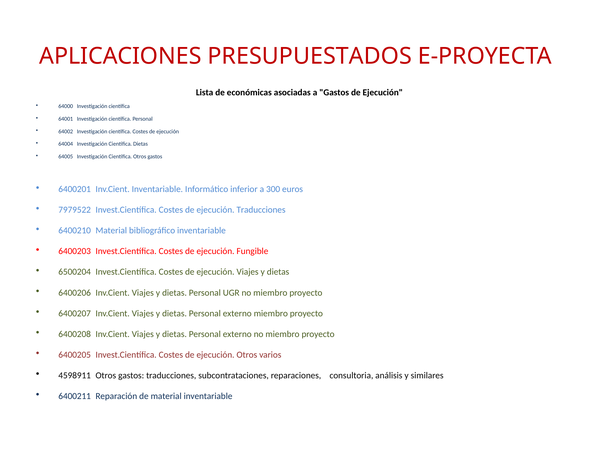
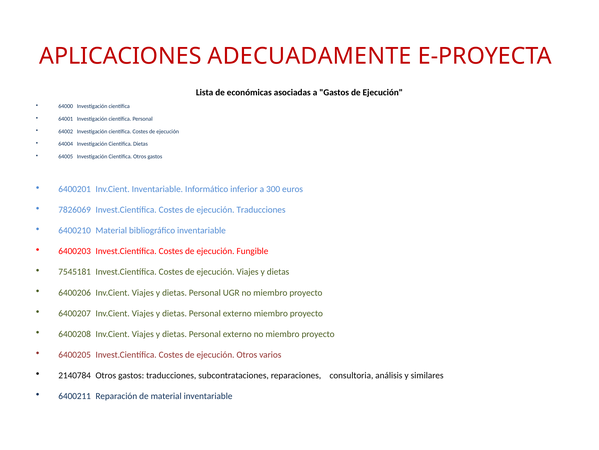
PRESUPUESTADOS: PRESUPUESTADOS -> ADECUADAMENTE (310, 56)
7979522: 7979522 -> 7826069 (75, 210)
6500204: 6500204 -> 7545181 (75, 272)
4598911: 4598911 -> 2140784 (75, 375)
